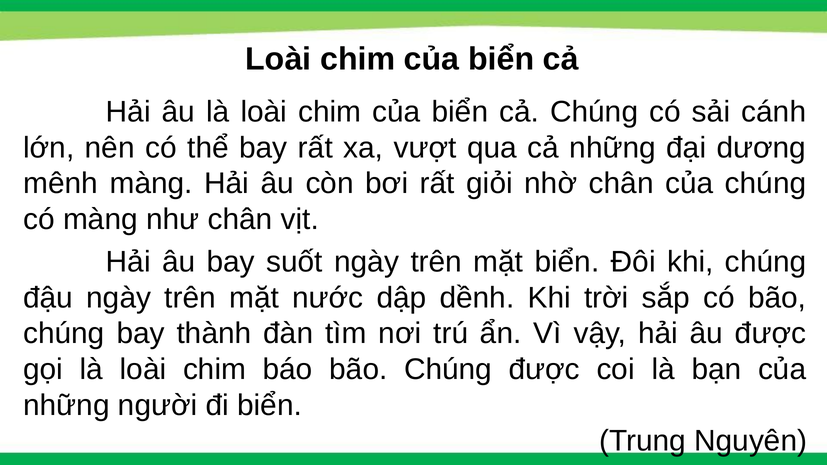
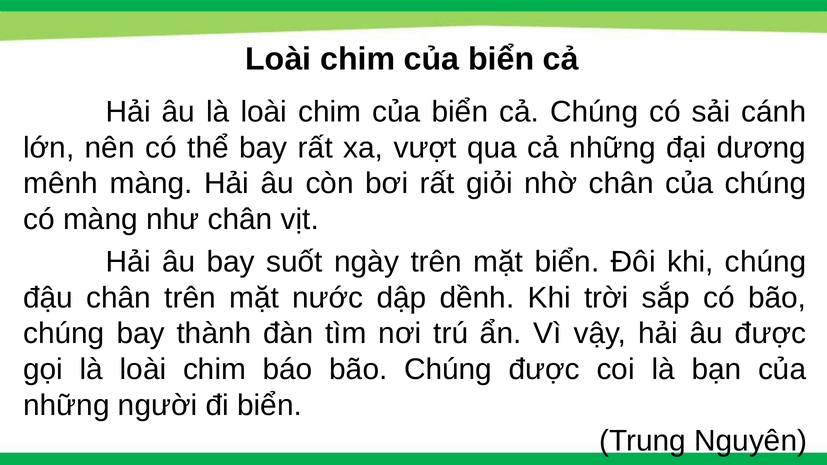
đậu ngày: ngày -> chân (119, 298)
